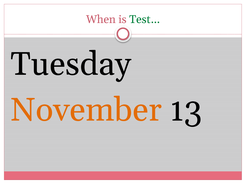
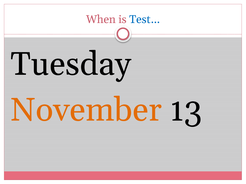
Test… colour: green -> blue (144, 19)
